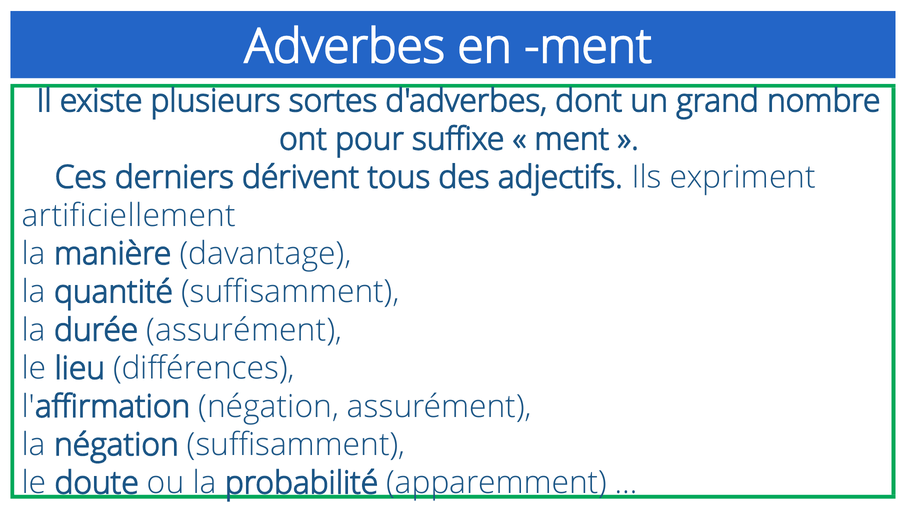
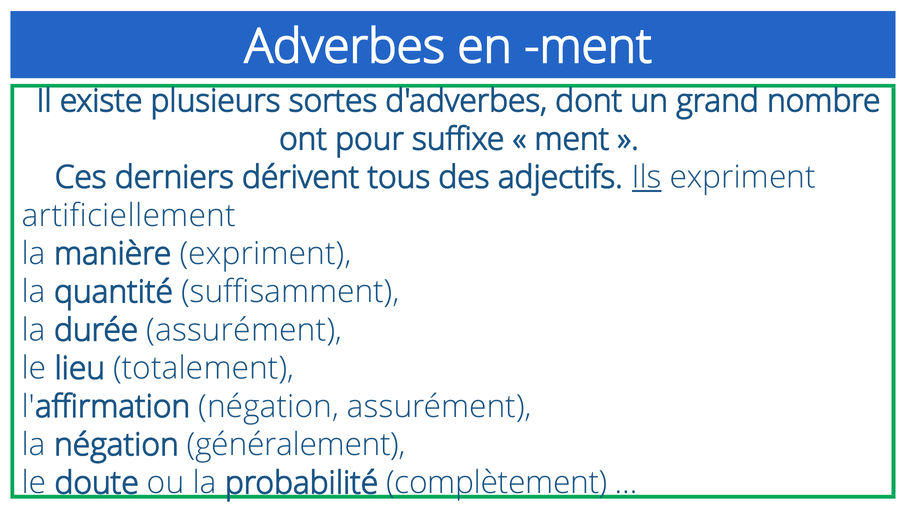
Ils underline: none -> present (647, 177)
manière davantage: davantage -> expriment (265, 254)
différences: différences -> totalement (204, 368)
négation suffisamment: suffisamment -> généralement (296, 445)
apparemment: apparemment -> complètement (497, 483)
